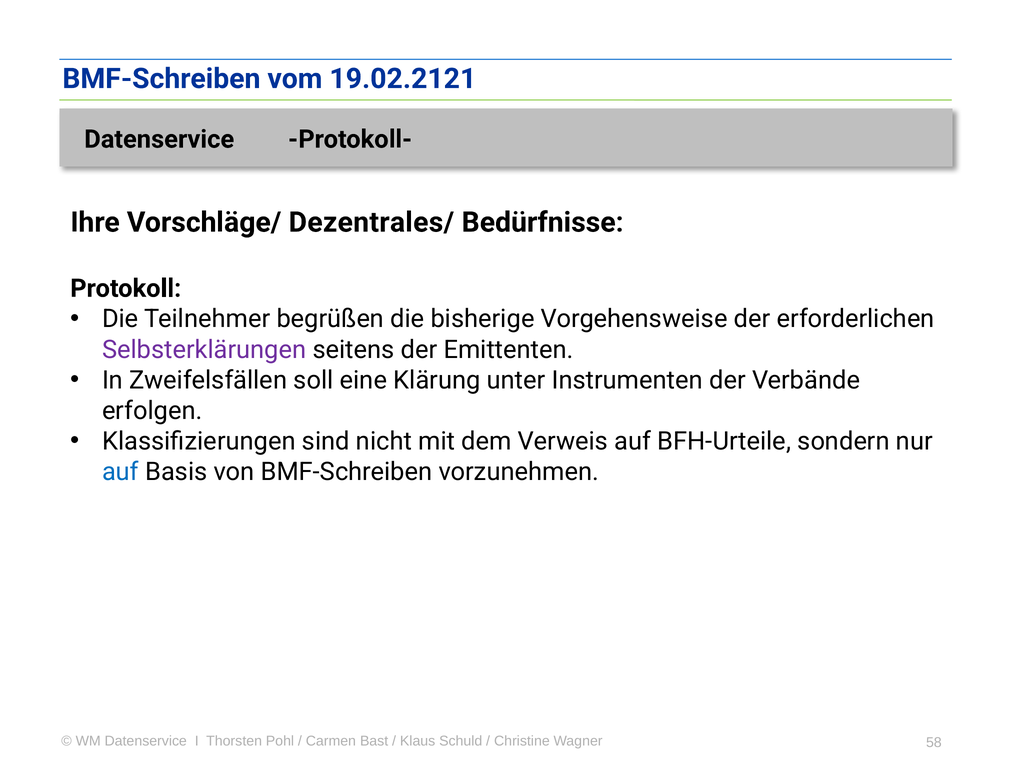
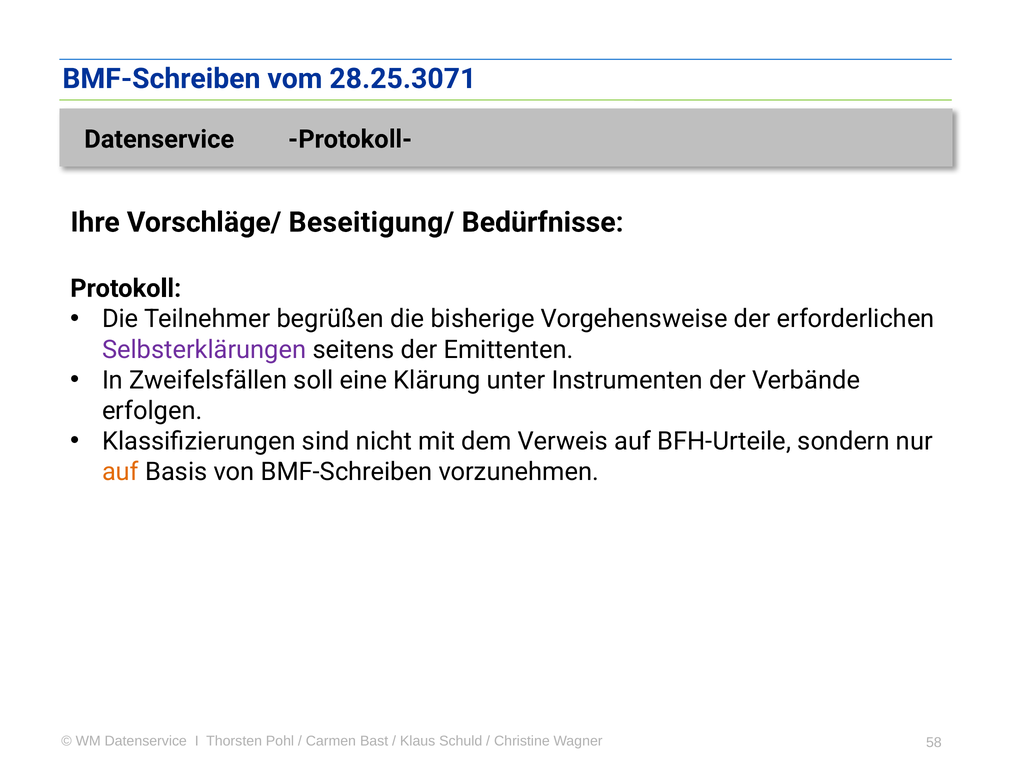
19.02.2121: 19.02.2121 -> 28.25.3071 (403, 79)
Dezentrales/: Dezentrales/ -> Beseitigung/ (371, 222)
auf colour: blue -> orange (120, 472)
